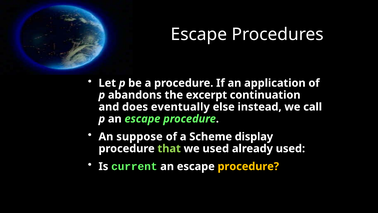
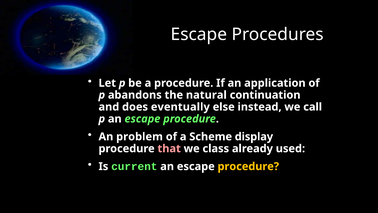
excerpt: excerpt -> natural (206, 95)
suppose: suppose -> problem (140, 136)
that colour: light green -> pink (169, 148)
we used: used -> class (216, 148)
